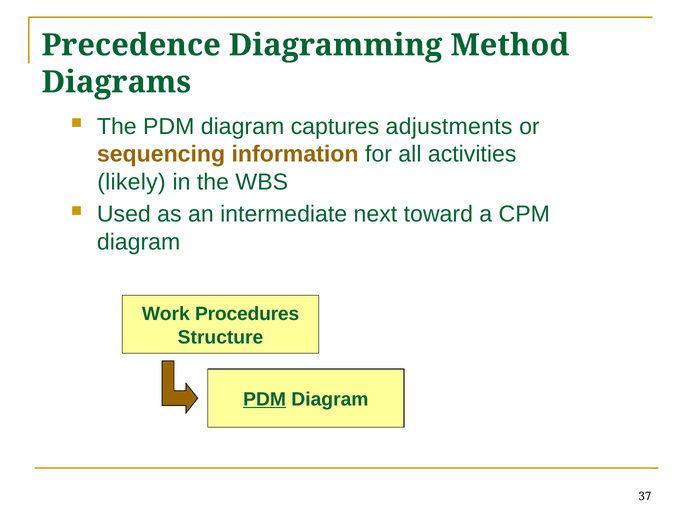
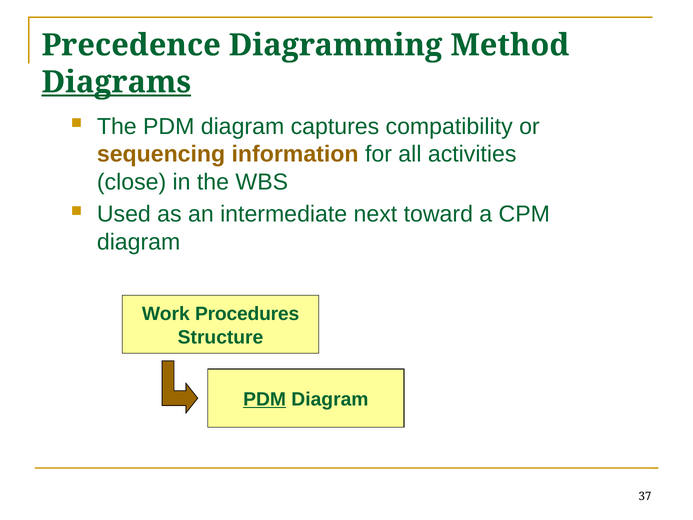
Diagrams underline: none -> present (116, 82)
adjustments: adjustments -> compatibility (449, 126)
likely: likely -> close (132, 182)
